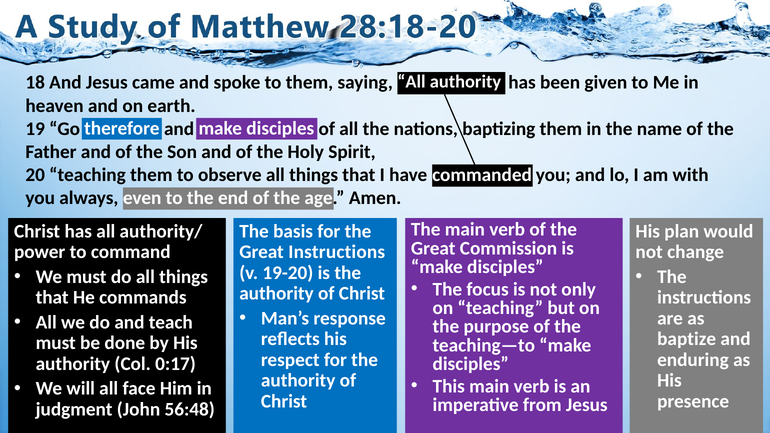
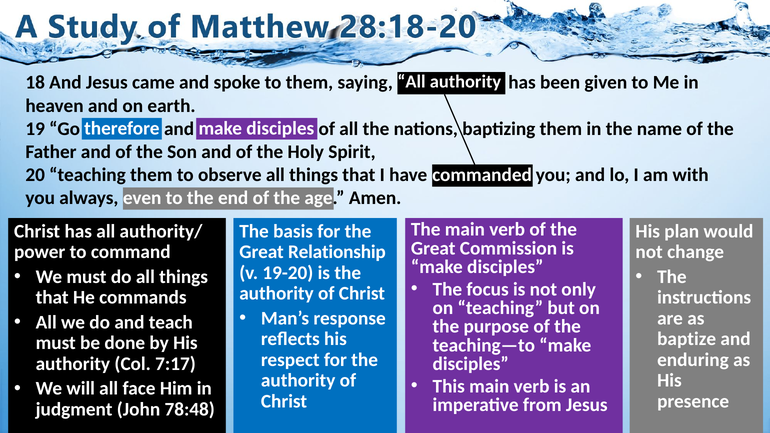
Great Instructions: Instructions -> Relationship (337, 252)
0:17: 0:17 -> 7:17 (175, 364)
56:48: 56:48 -> 78:48 (190, 410)
